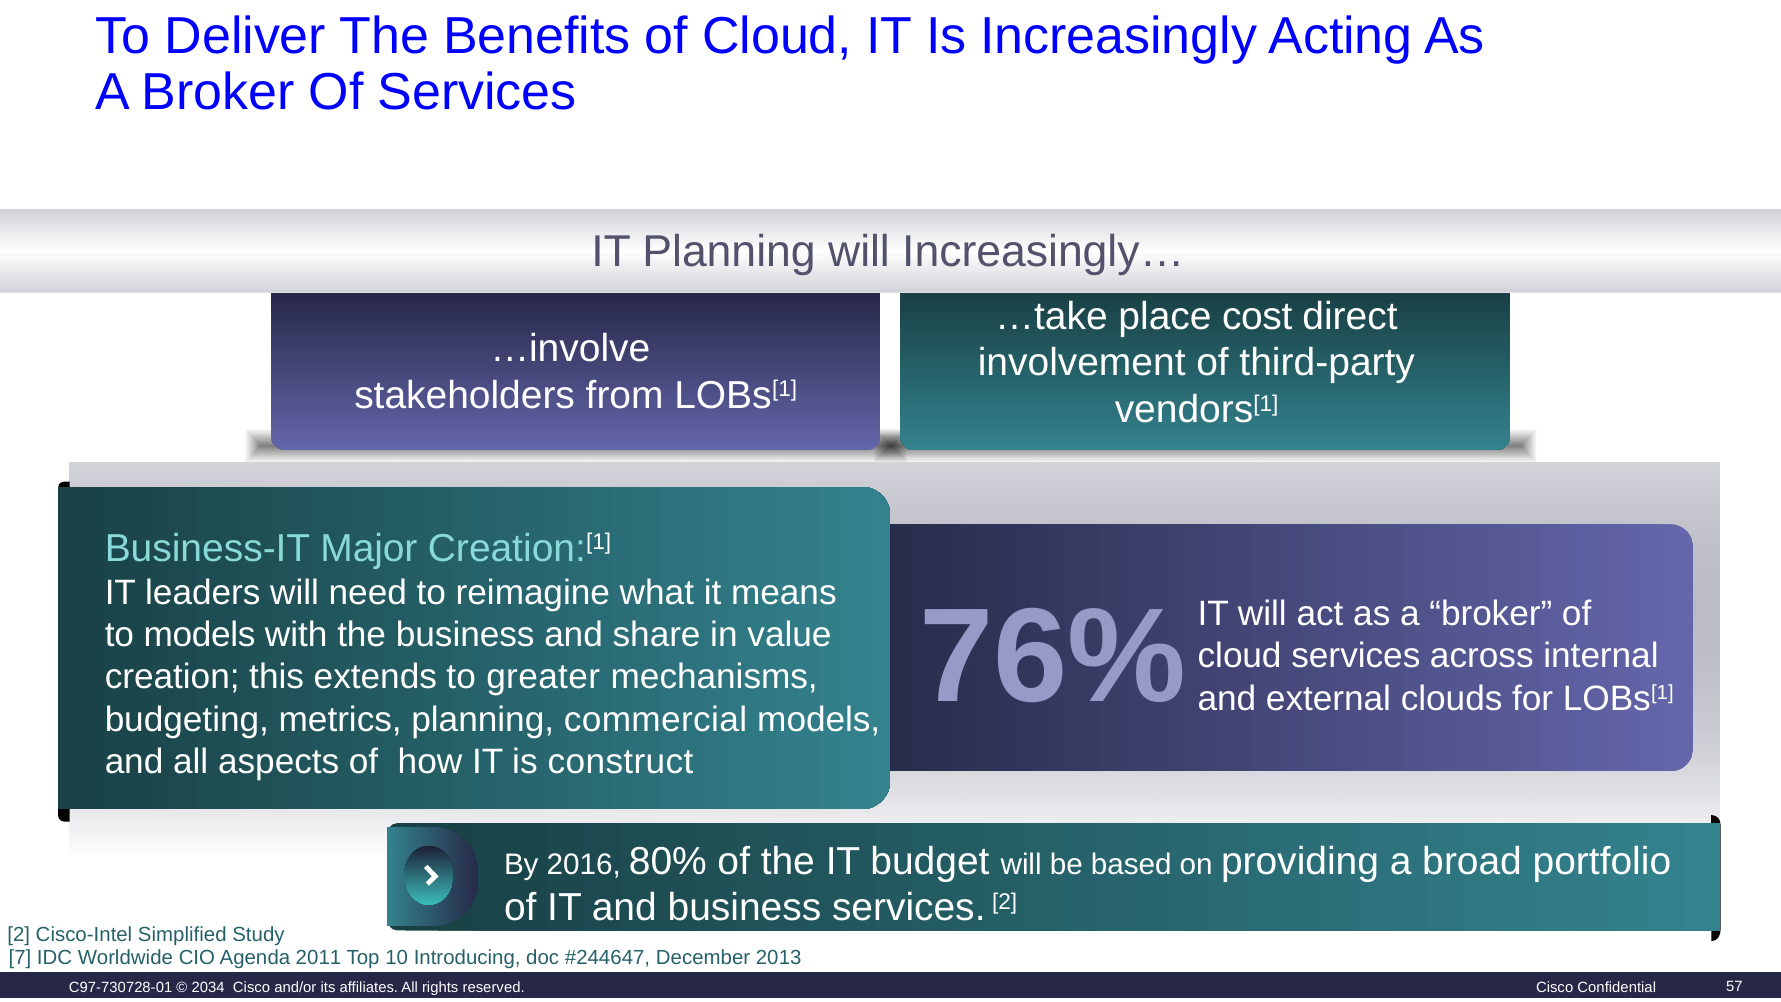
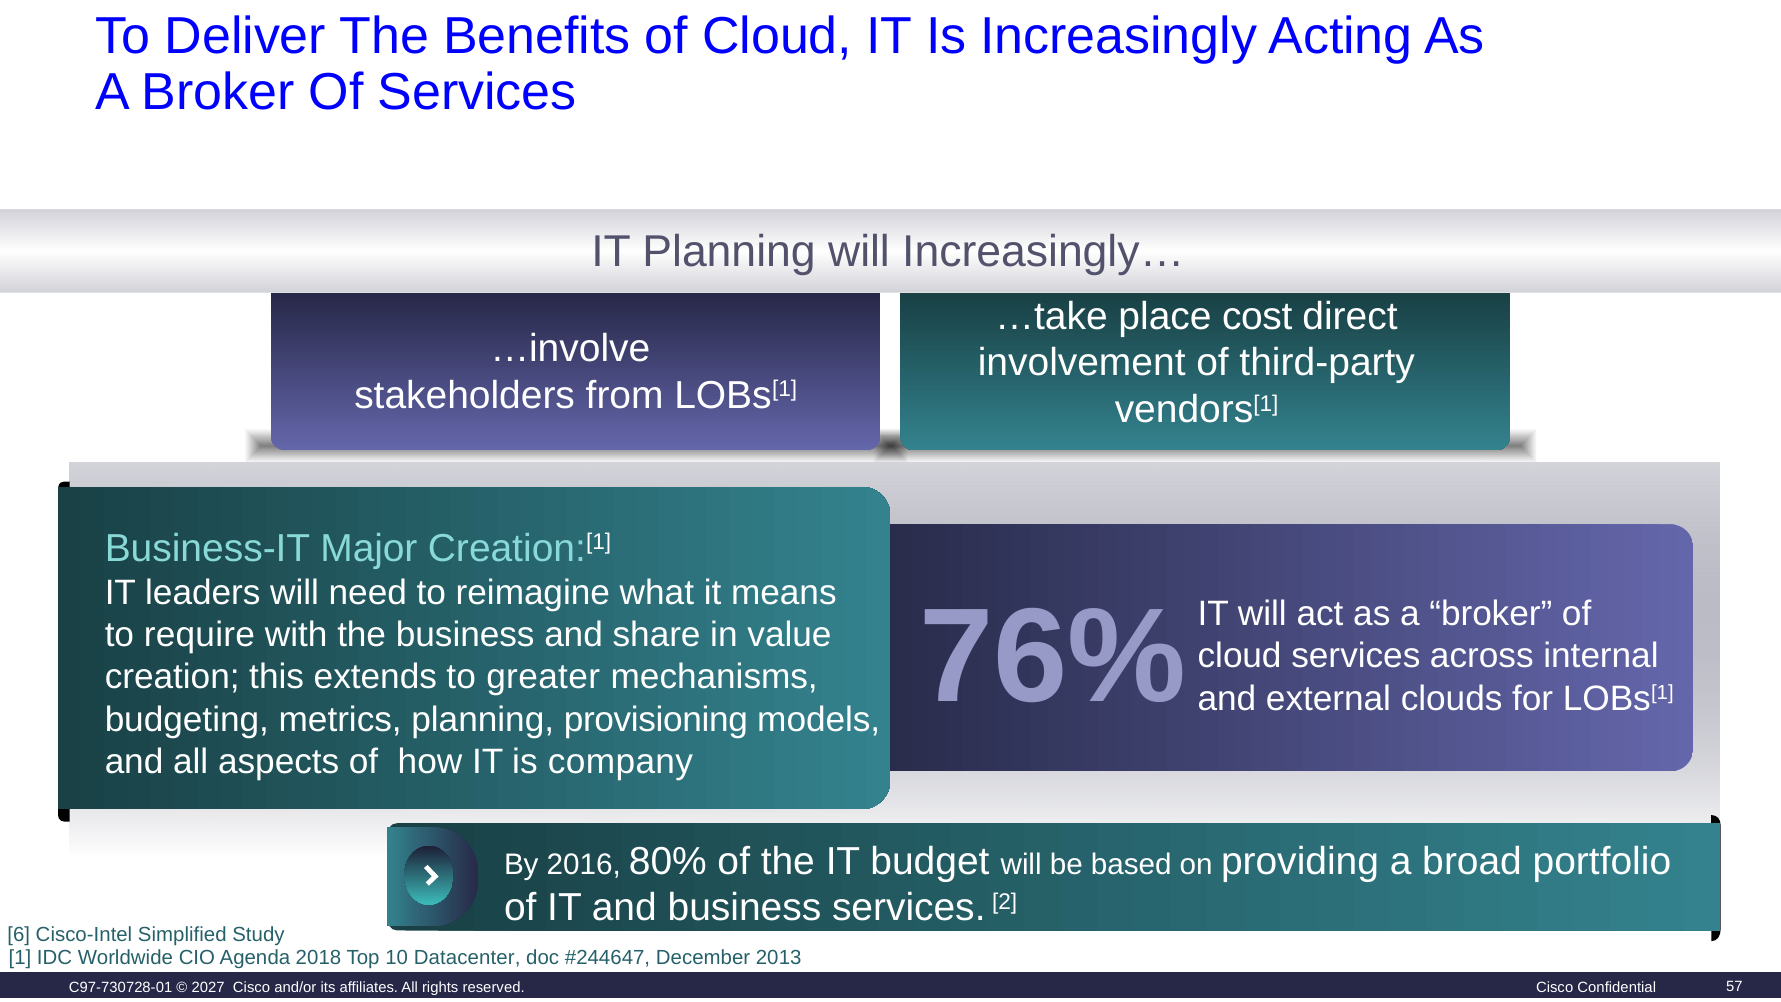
to models: models -> require (199, 635)
commercial: commercial -> provisioning (656, 720)
construct: construct -> company (621, 762)
2: 2 -> 6 (19, 935)
7: 7 -> 1 (20, 957)
2011: 2011 -> 2018 (318, 957)
Introducing: Introducing -> Datacenter (467, 957)
2034: 2034 -> 2027 (208, 987)
